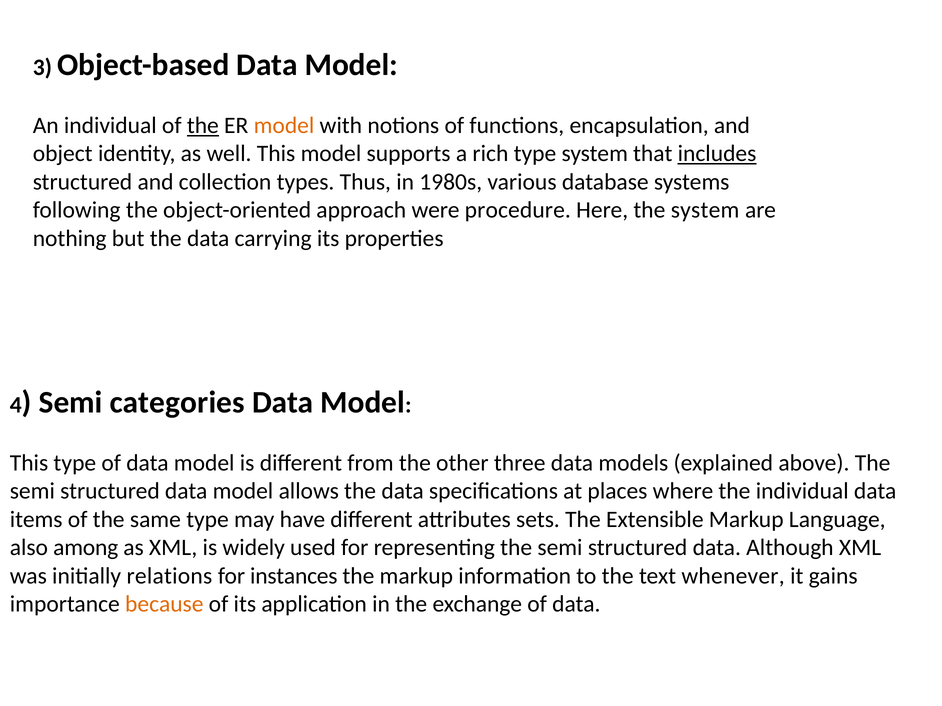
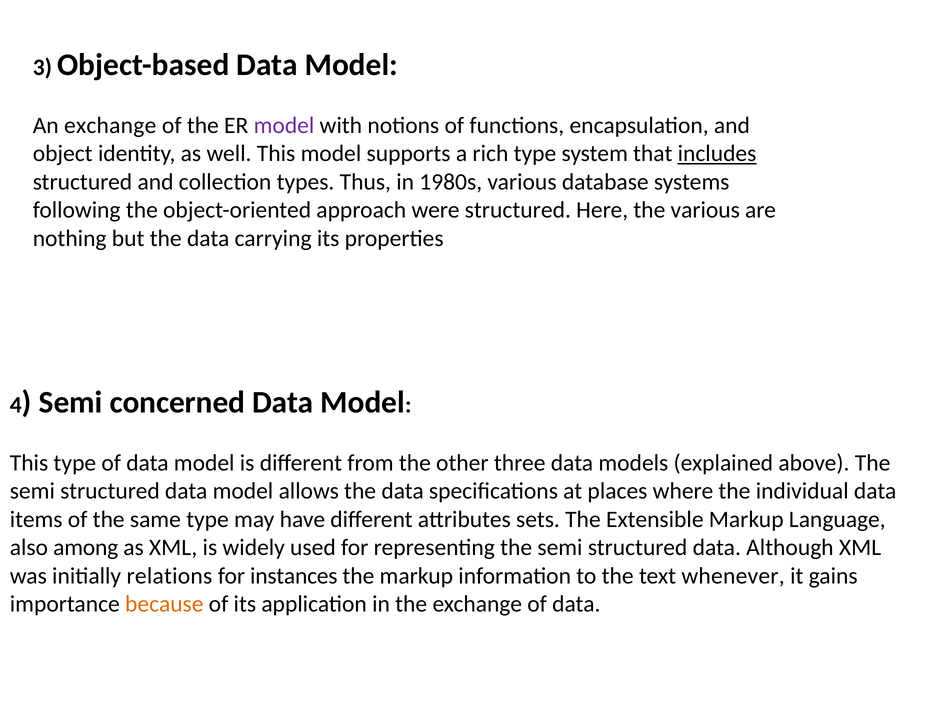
An individual: individual -> exchange (110, 126)
the underline: present -> none (203, 126)
model colour: orange -> purple (284, 126)
were procedure: procedure -> structured (518, 210)
the system: system -> various (705, 210)
categories: categories -> concerned (177, 402)
